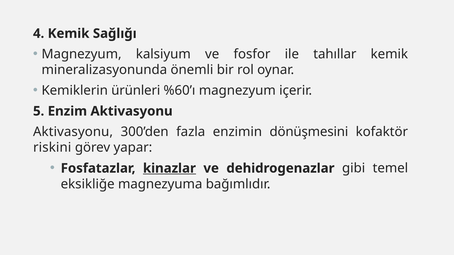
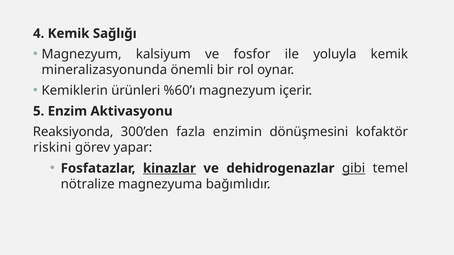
tahıllar: tahıllar -> yoluyla (335, 54)
Aktivasyonu: Aktivasyonu -> Reaksiyonda (73, 132)
gibi underline: none -> present (354, 168)
eksikliğe: eksikliğe -> nötralize (88, 184)
